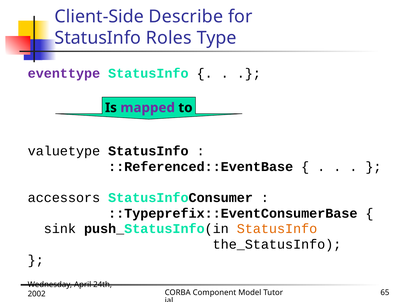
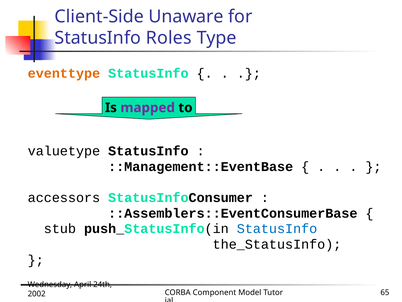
Describe: Describe -> Unaware (186, 17)
eventtype colour: purple -> orange (64, 73)
::Referenced::EventBase: ::Referenced::EventBase -> ::Management::EventBase (201, 166)
::Typeprefix::EventConsumerBase: ::Typeprefix::EventConsumerBase -> ::Assemblers::EventConsumerBase (233, 213)
sink: sink -> stub (60, 228)
StatusInfo colour: orange -> blue (277, 228)
